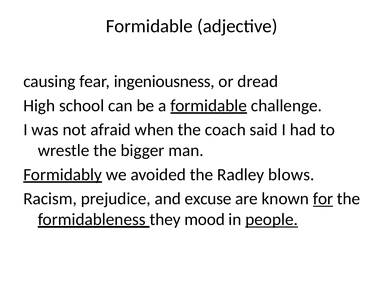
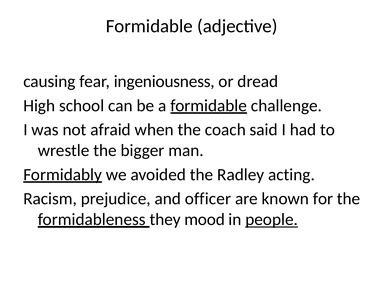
blows: blows -> acting (291, 175)
excuse: excuse -> officer (208, 199)
for underline: present -> none (323, 199)
